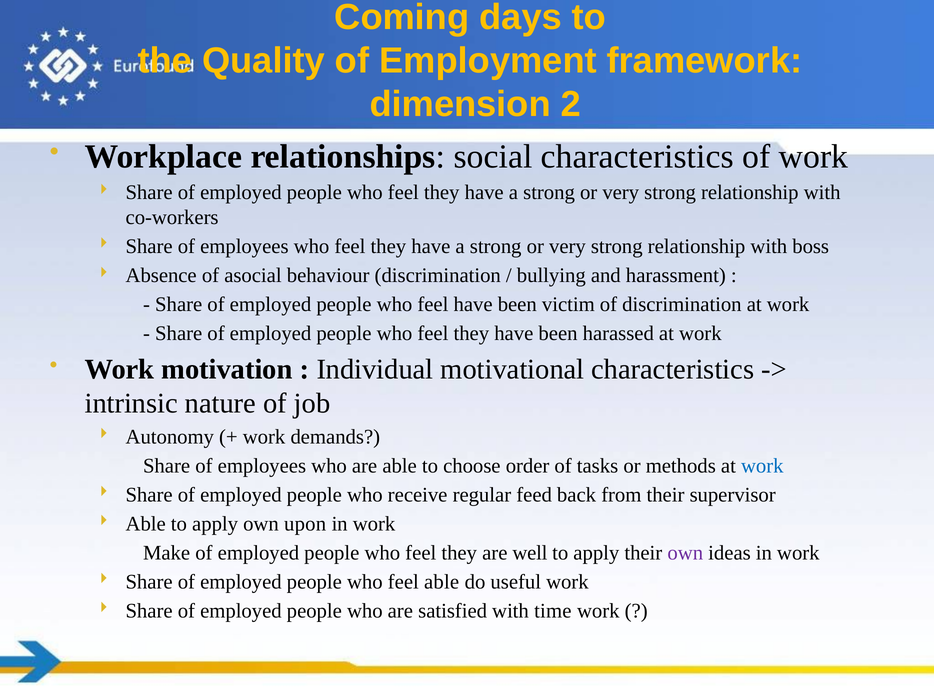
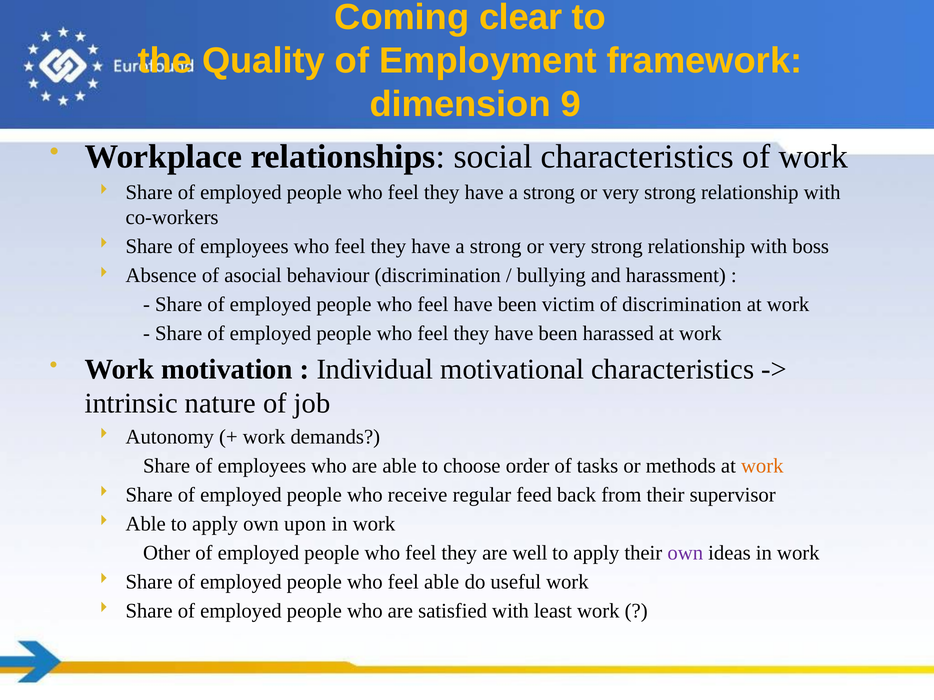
days: days -> clear (521, 17)
2: 2 -> 9 (571, 105)
work colour: blue -> orange (762, 466)
Make: Make -> Other (167, 553)
time: time -> least (553, 611)
